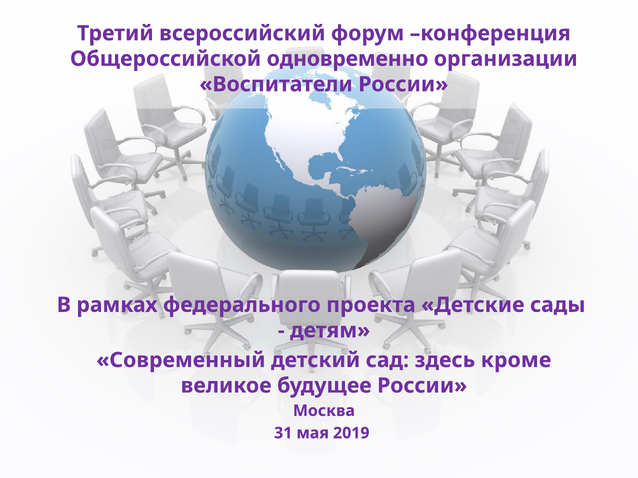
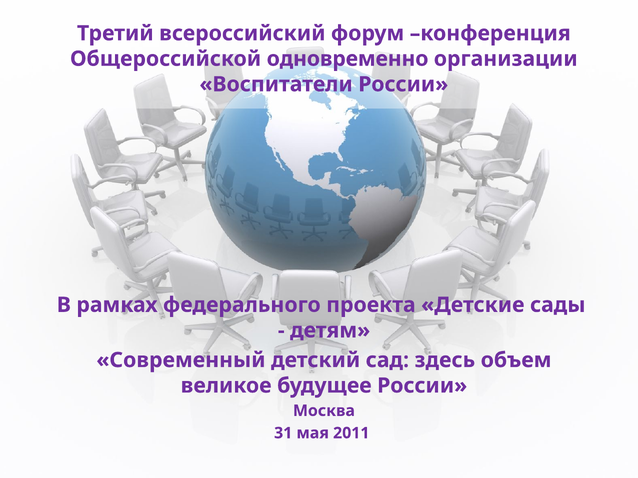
кроме: кроме -> объем (516, 360)
2019: 2019 -> 2011 (351, 433)
